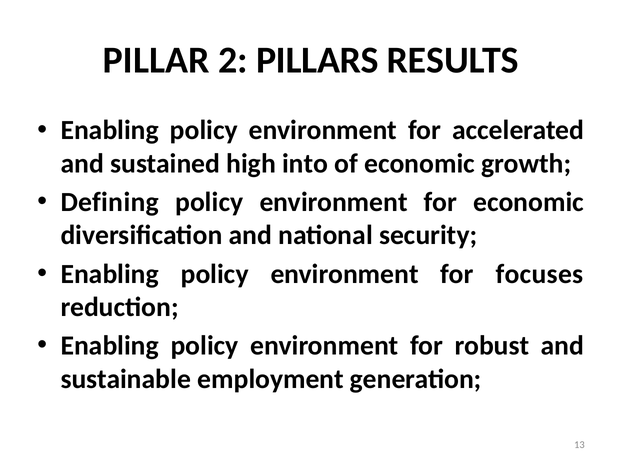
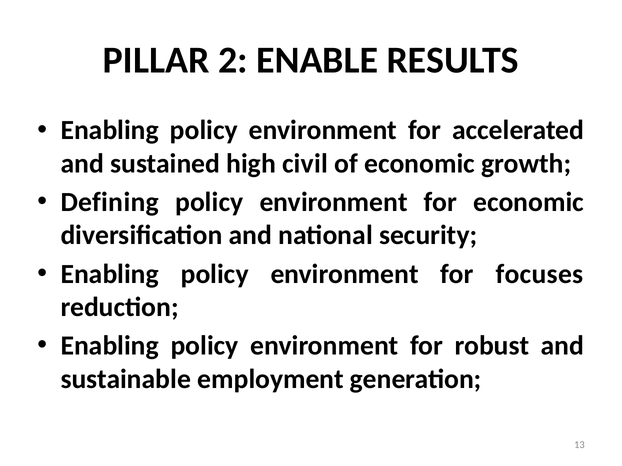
PILLARS: PILLARS -> ENABLE (317, 60)
into: into -> civil (305, 164)
